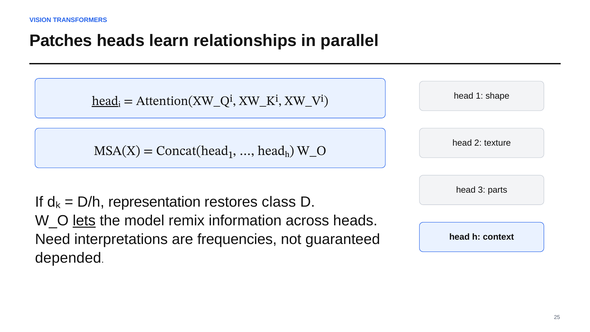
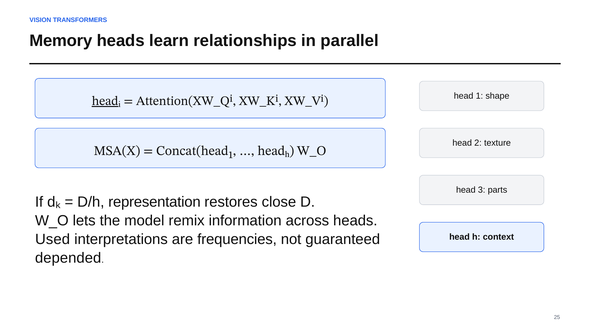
Patches: Patches -> Memory (61, 41)
class: class -> close (279, 202)
lets underline: present -> none (84, 221)
Need: Need -> Used (53, 239)
